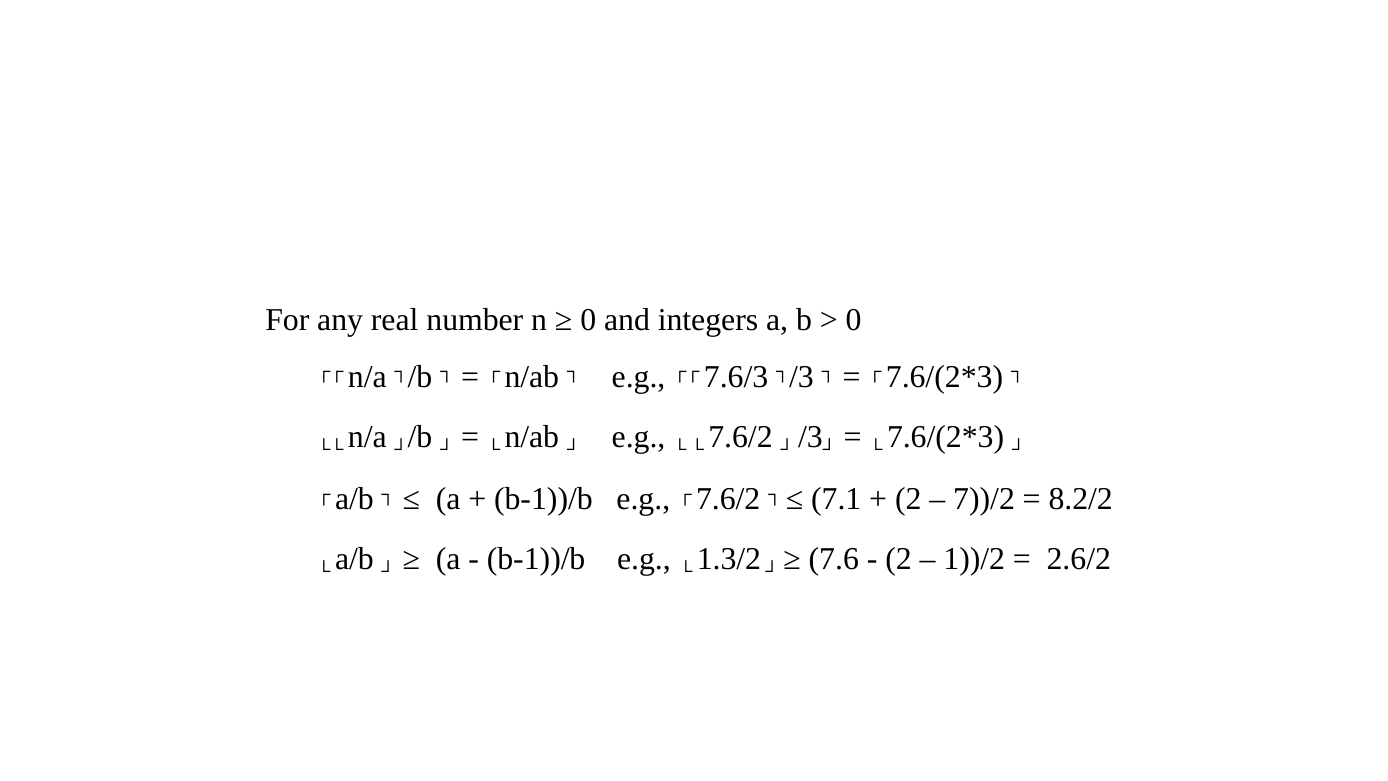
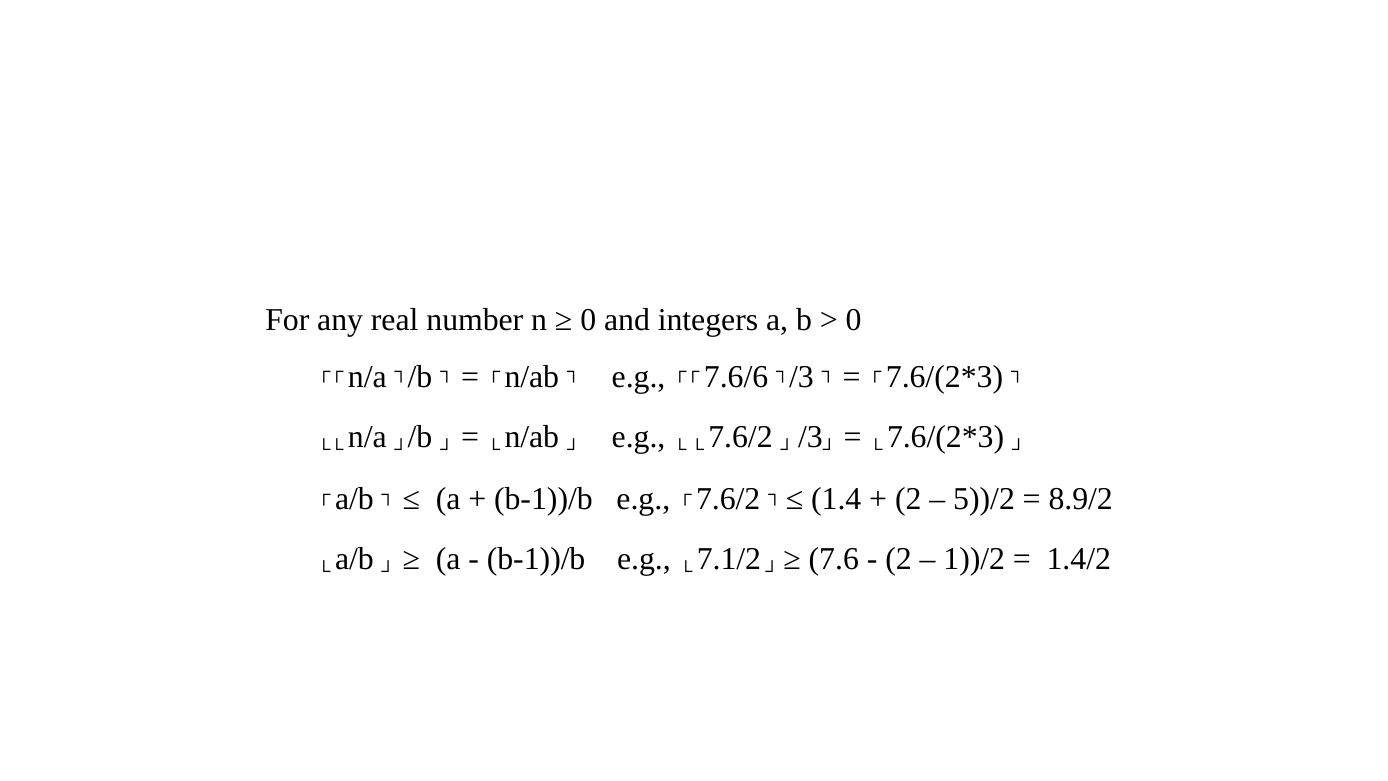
7.6/3: 7.6/3 -> 7.6/6 (736, 377)
7.1: 7.1 -> 1.4 (836, 499)
7))/2: 7))/2 -> 5))/2 (984, 499)
8.2/2: 8.2/2 -> 8.9/2 (1081, 499)
1.3/2: 1.3/2 -> 7.1/2 (729, 559)
2.6/2: 2.6/2 -> 1.4/2 (1079, 559)
